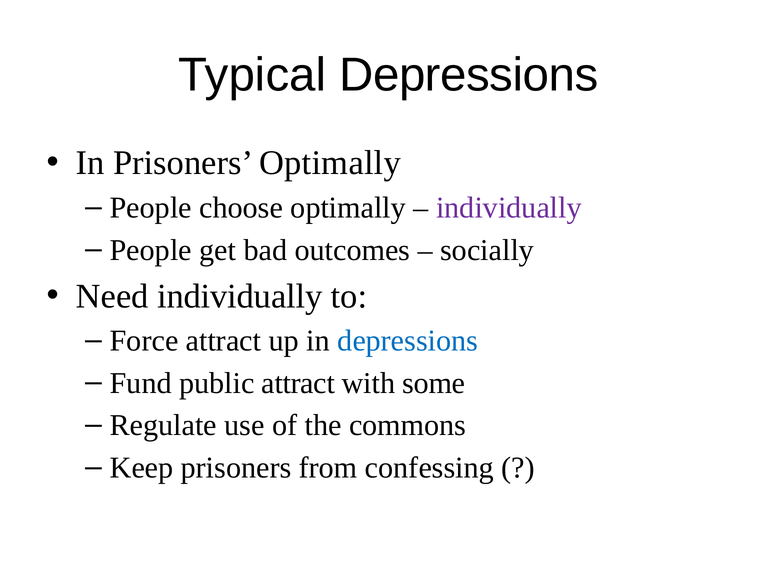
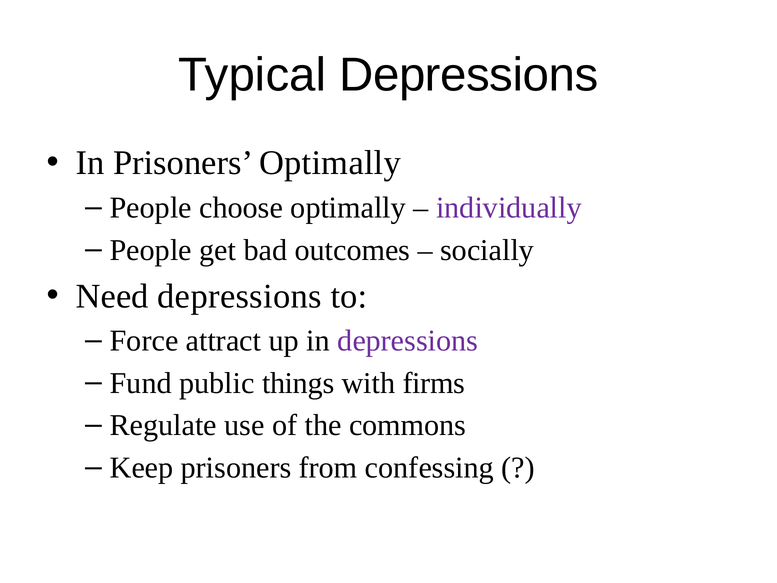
Need individually: individually -> depressions (240, 296)
depressions colour: blue -> purple (408, 341)
public attract: attract -> things (298, 383)
some: some -> firms (434, 383)
